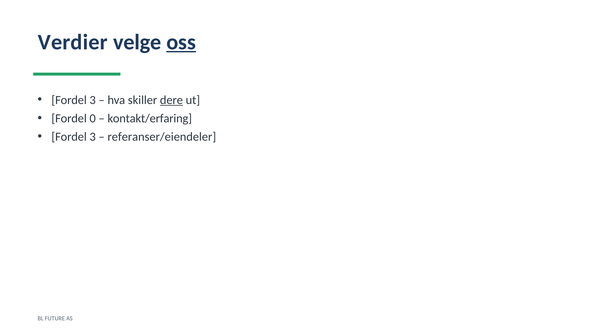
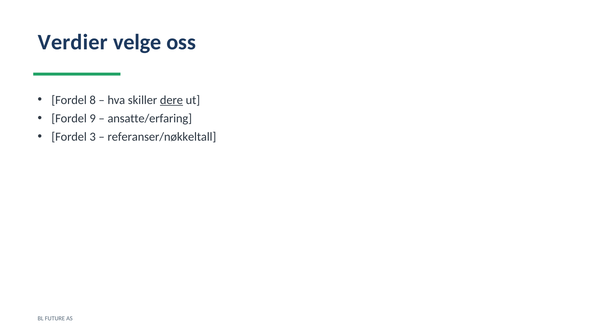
oss underline: present -> none (181, 42)
3: 3 -> 8 (93, 100)
0: 0 -> 9 (93, 119)
kontakt/erfaring: kontakt/erfaring -> ansatte/erfaring (150, 119)
referanser/eiendeler: referanser/eiendeler -> referanser/nøkkeltall (162, 137)
